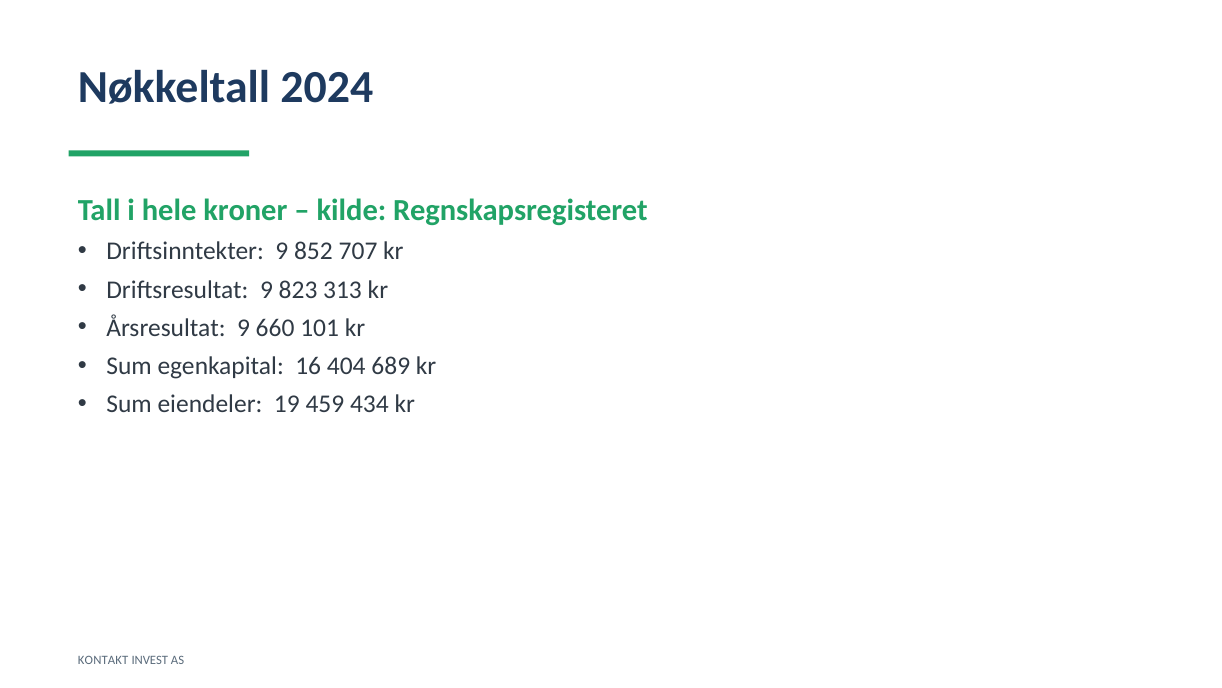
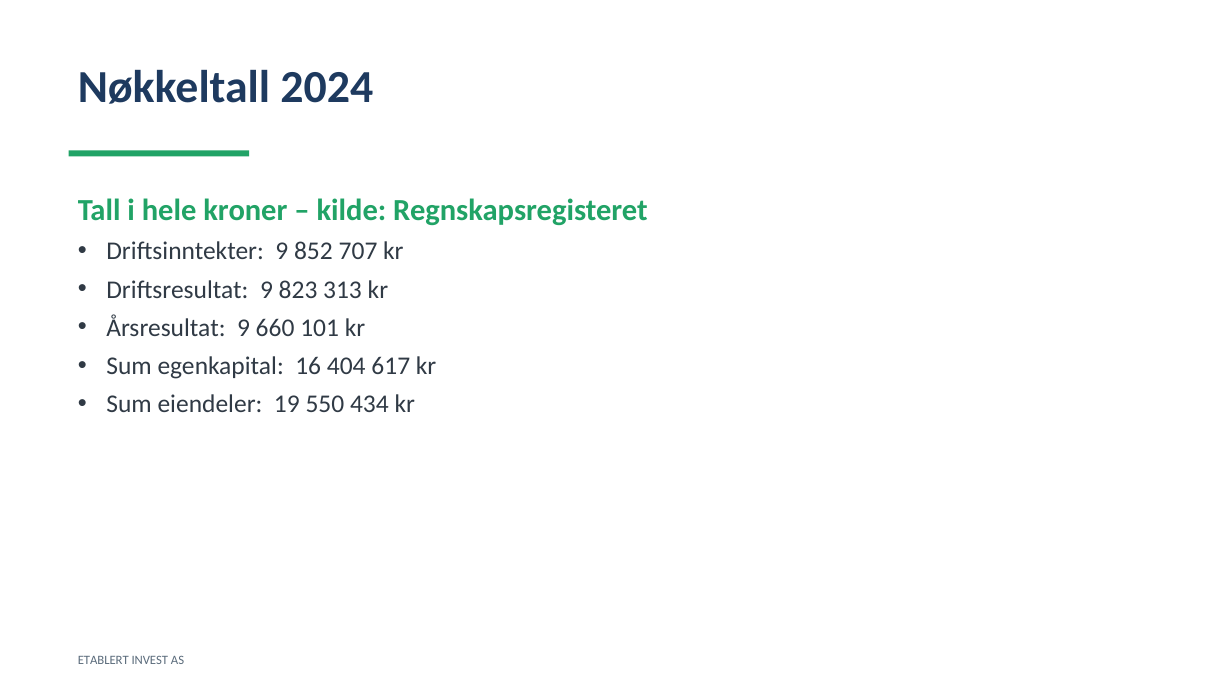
689: 689 -> 617 (391, 366)
459: 459 -> 550 (325, 404)
KONTAKT: KONTAKT -> ETABLERT (103, 660)
